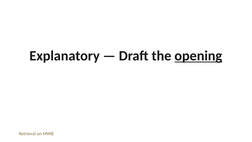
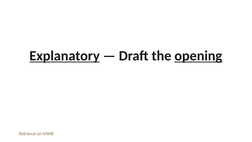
Explanatory underline: none -> present (65, 56)
